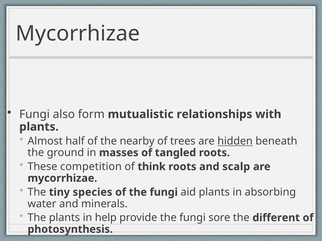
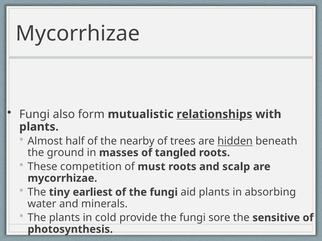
relationships underline: none -> present (214, 114)
think: think -> must (152, 167)
species: species -> earliest (93, 193)
help: help -> cold (106, 218)
different: different -> sensitive (276, 218)
